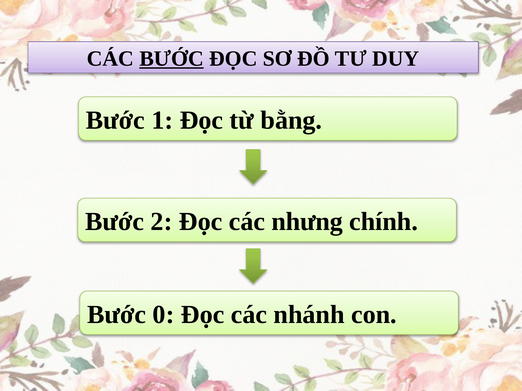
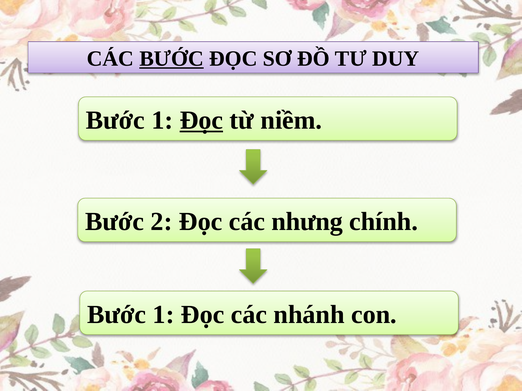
Đọc underline: none -> present (201, 121)
bằng: bằng -> niềm (291, 121)
0: 0 -> 1 (164, 315)
